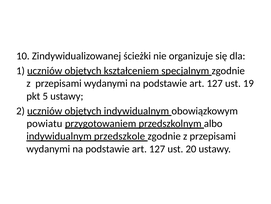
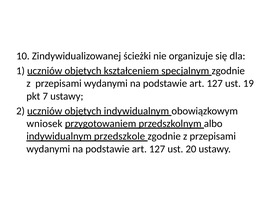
5: 5 -> 7 (45, 96)
powiatu: powiatu -> wniosek (44, 123)
